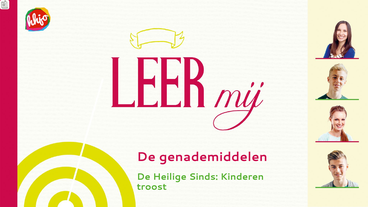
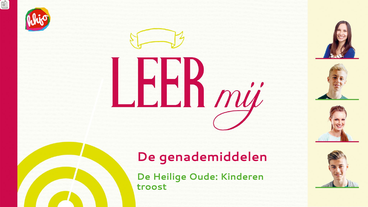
Sinds: Sinds -> Oude (203, 177)
